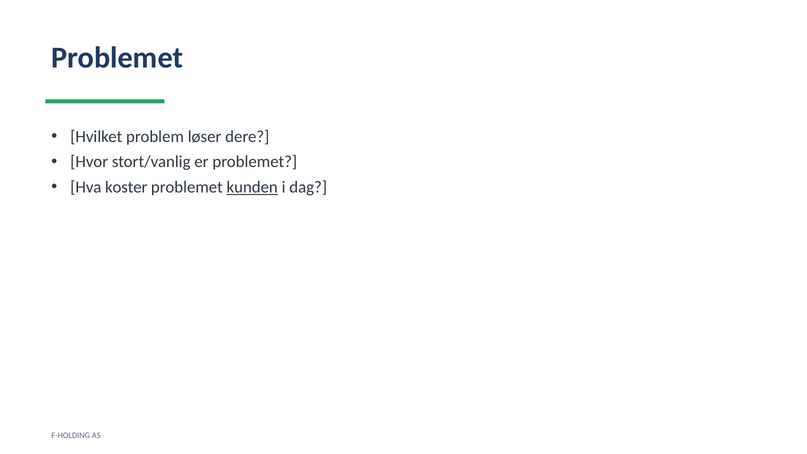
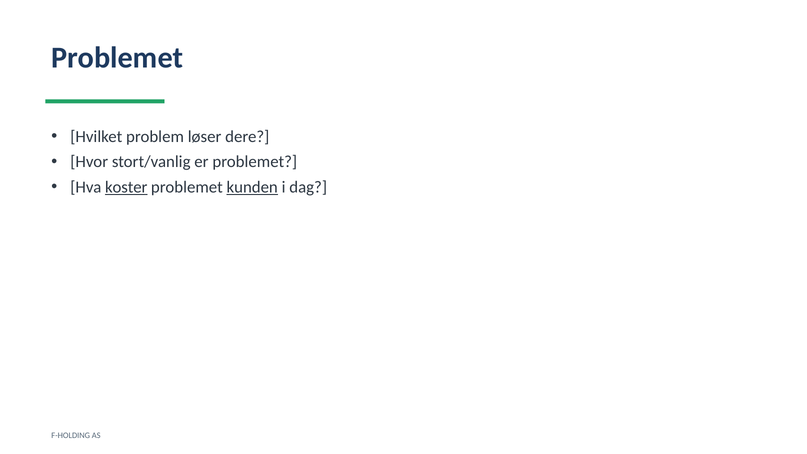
koster underline: none -> present (126, 187)
